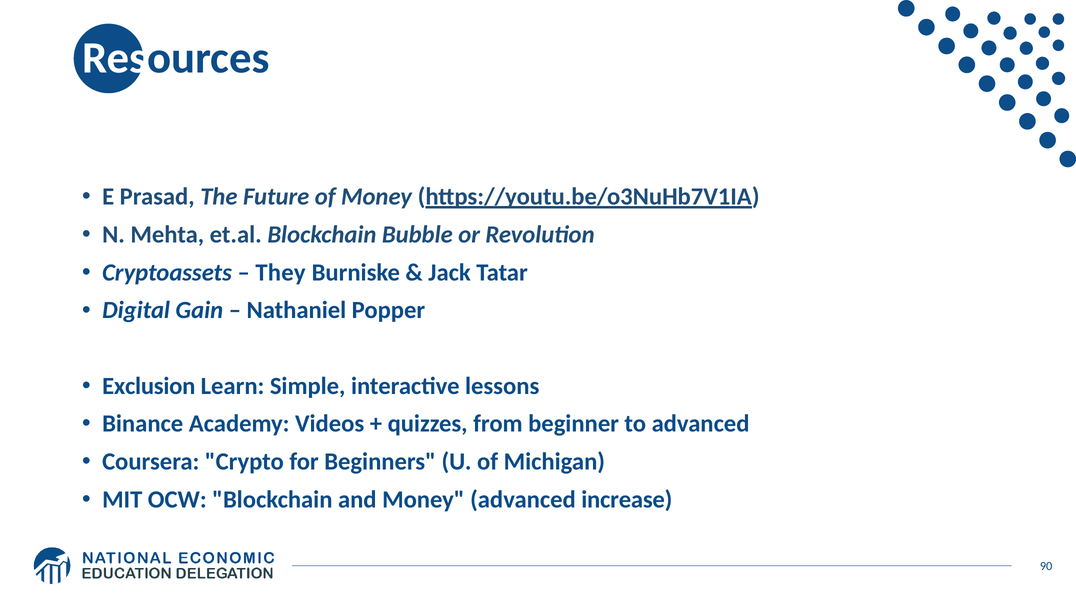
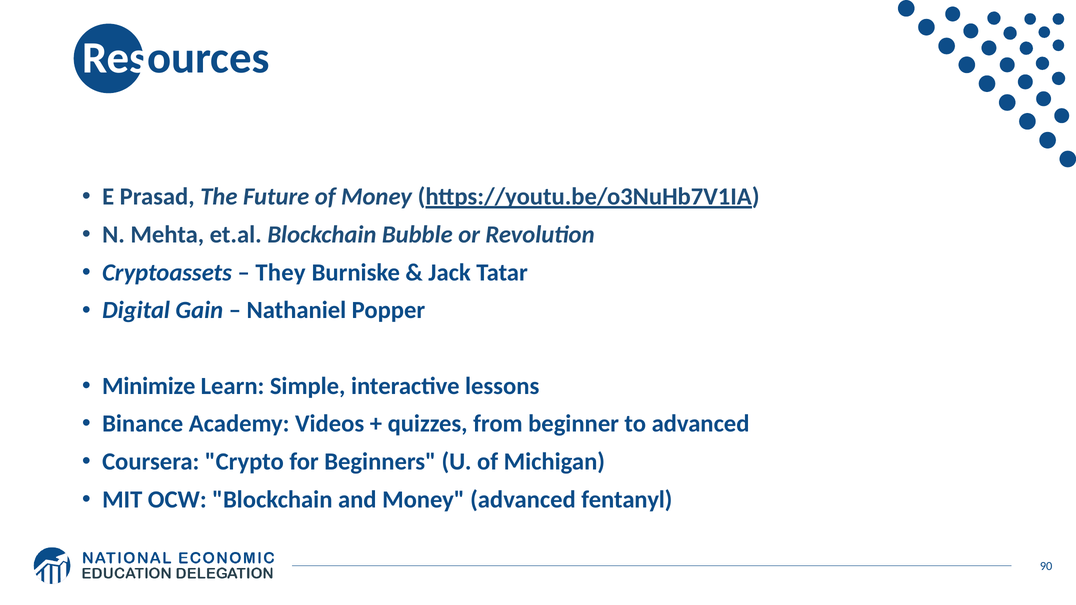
Exclusion: Exclusion -> Minimize (149, 386)
increase: increase -> fentanyl (627, 500)
